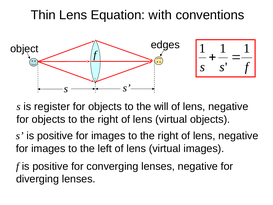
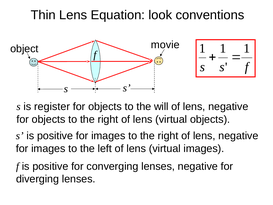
with: with -> look (160, 15)
edges: edges -> movie (165, 45)
